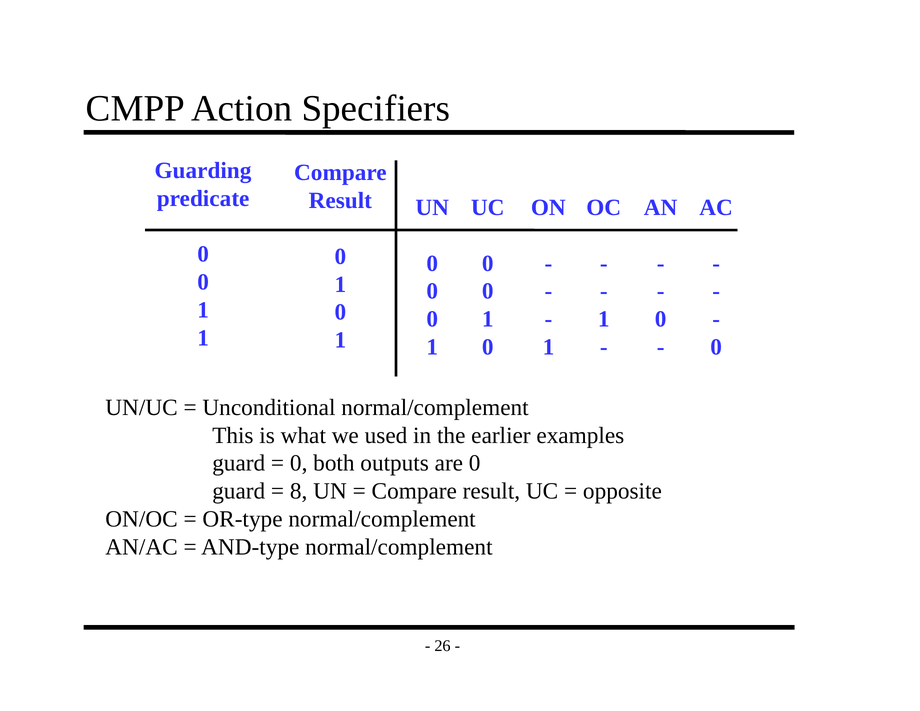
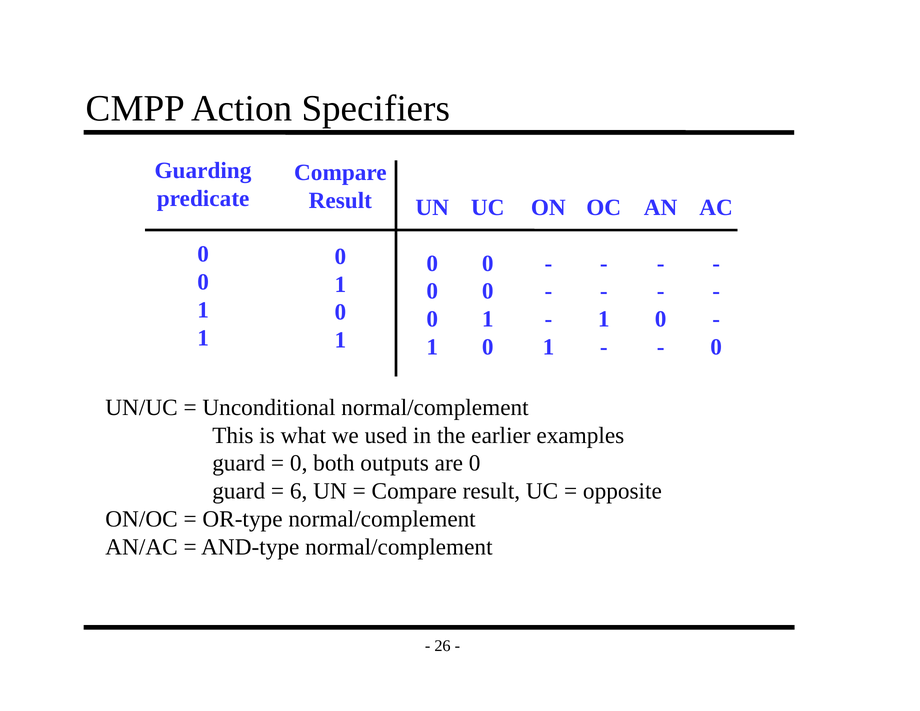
8: 8 -> 6 (299, 491)
